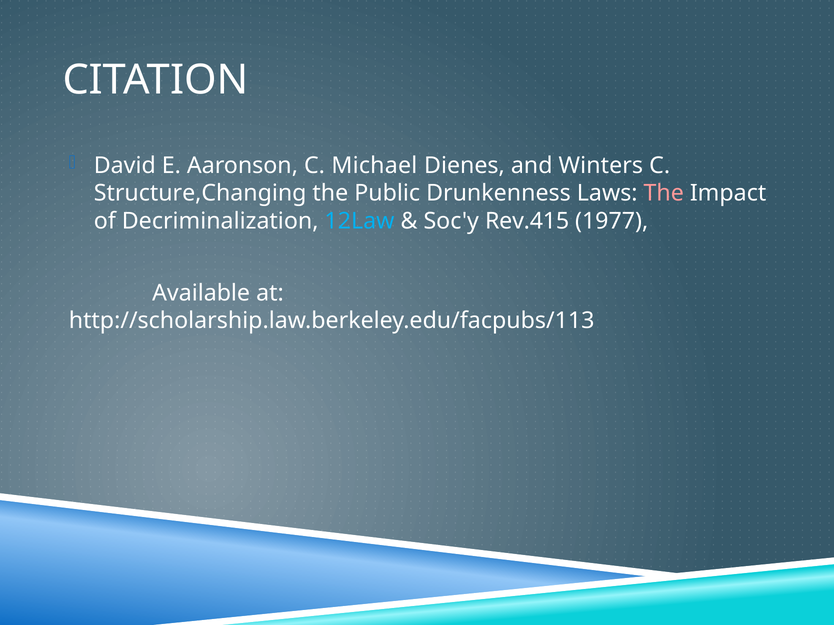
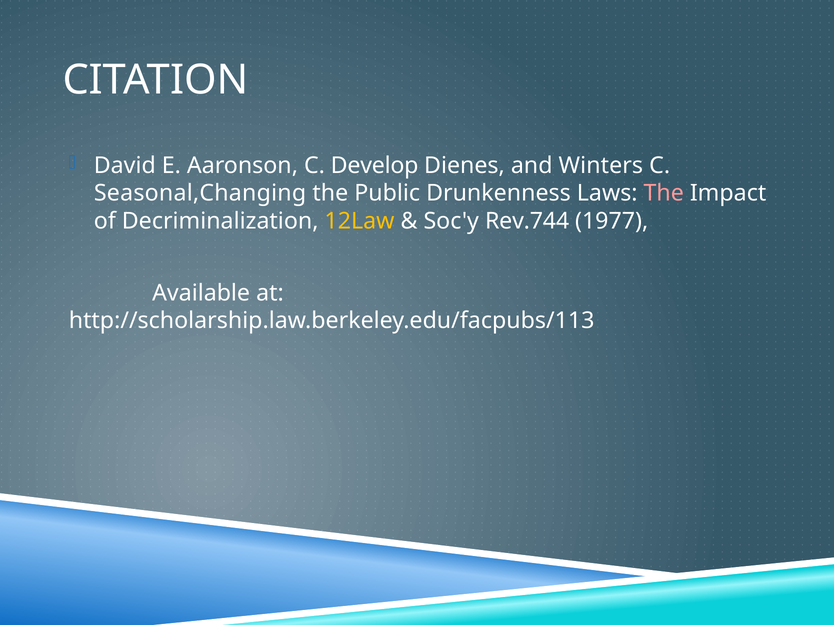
Michael: Michael -> Develop (375, 166)
Structure,Changing: Structure,Changing -> Seasonal,Changing (200, 193)
12Law colour: light blue -> yellow (359, 221)
Rev.415: Rev.415 -> Rev.744 (527, 221)
